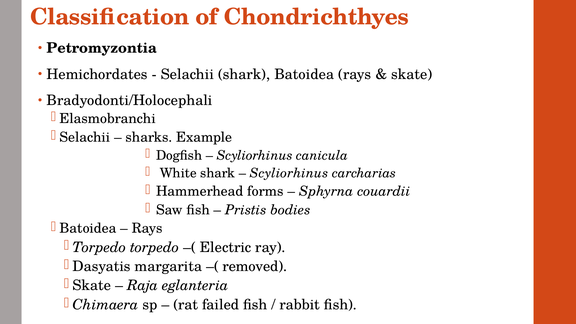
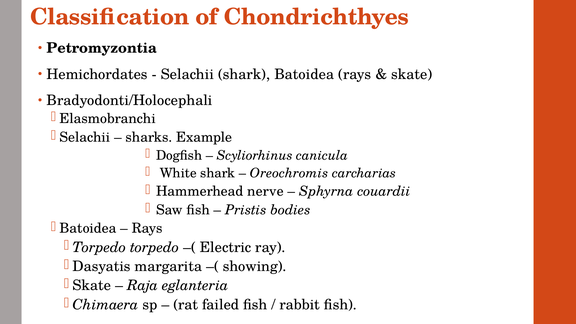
Scyliorhinus: Scyliorhinus -> Oreochromis (289, 173)
forms: forms -> nerve (265, 191)
removed: removed -> showing (255, 266)
